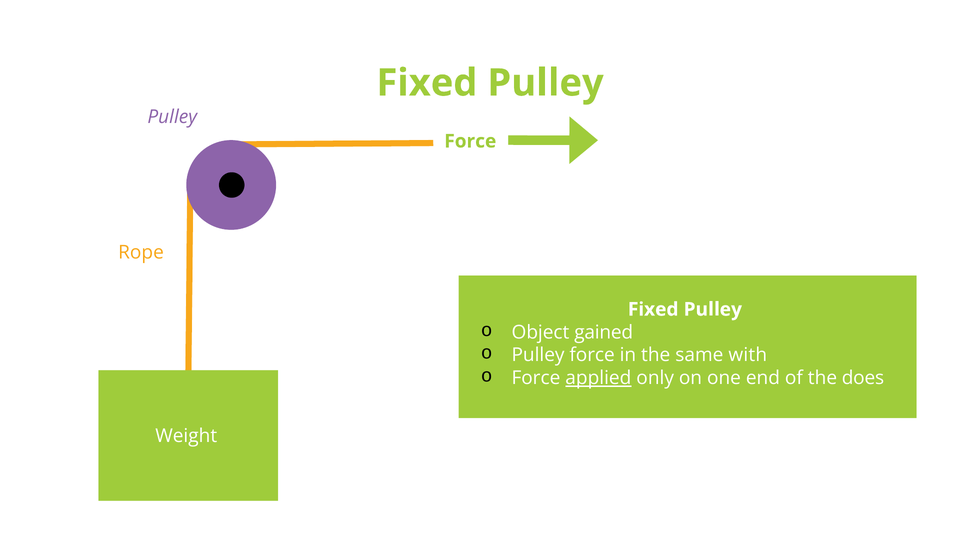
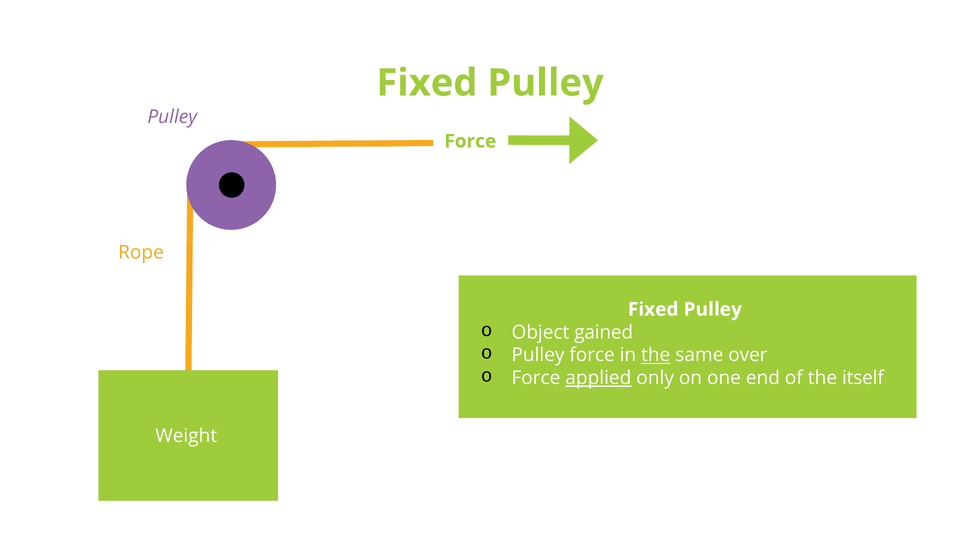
the underline: none -> present (656, 355)
with: with -> over (748, 355)
does: does -> itself (863, 378)
